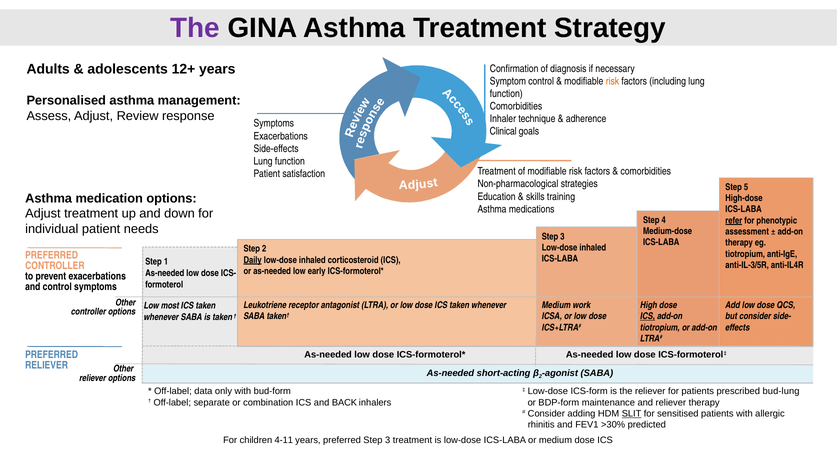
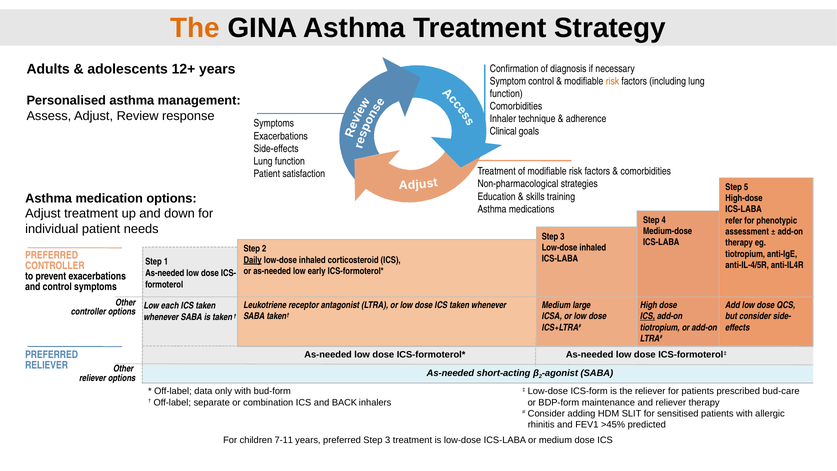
The colour: purple -> orange (195, 28)
refer underline: present -> none (734, 220)
anti-IL-3/5R: anti-IL-3/5R -> anti-IL-4/5R (747, 265)
work: work -> large (582, 305)
most: most -> each (170, 306)
bud-lung: bud-lung -> bud-care (781, 391)
SLIT underline: present -> none (632, 413)
>30%: >30% -> >45% (613, 425)
4-11: 4-11 -> 7-11 (284, 440)
